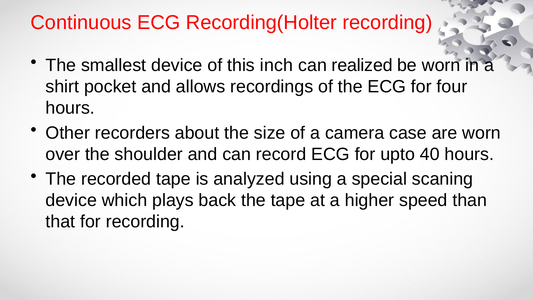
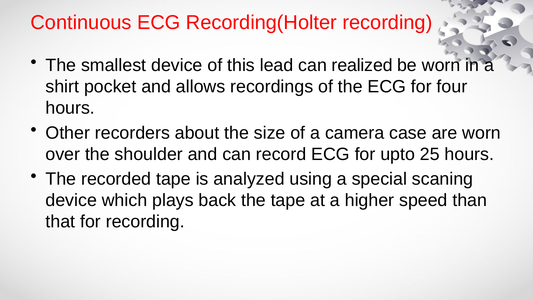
inch: inch -> lead (277, 65)
40: 40 -> 25 (430, 154)
